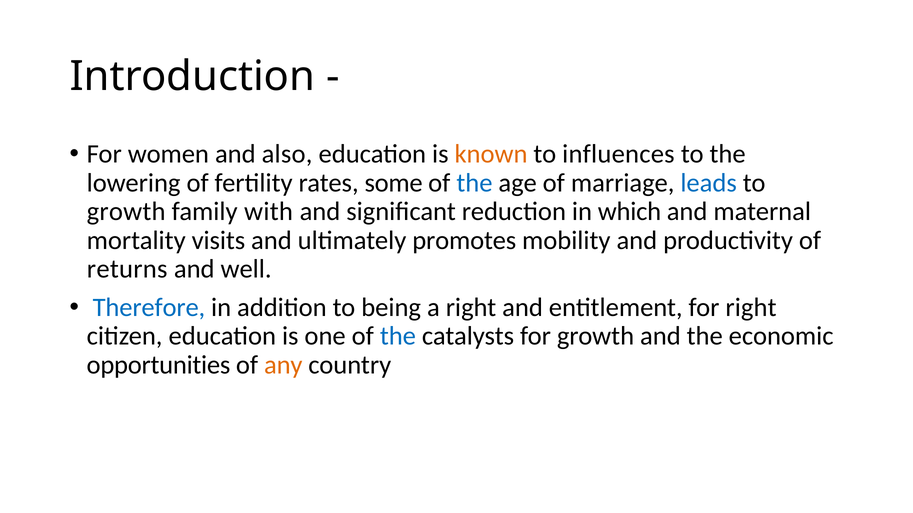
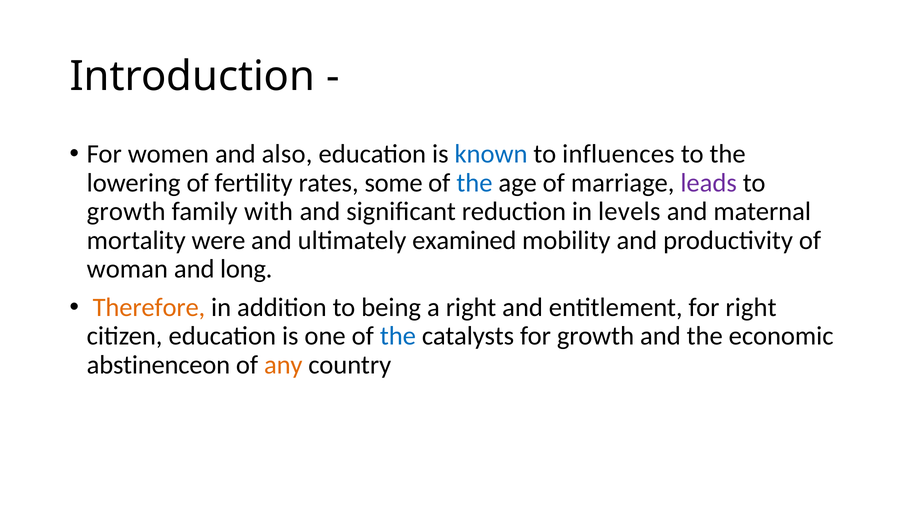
known colour: orange -> blue (491, 154)
leads colour: blue -> purple (709, 183)
which: which -> levels (629, 212)
visits: visits -> were (219, 241)
promotes: promotes -> examined (464, 241)
returns: returns -> woman (127, 269)
well: well -> long (246, 269)
Therefore colour: blue -> orange (149, 308)
opportunities: opportunities -> abstinenceon (158, 365)
